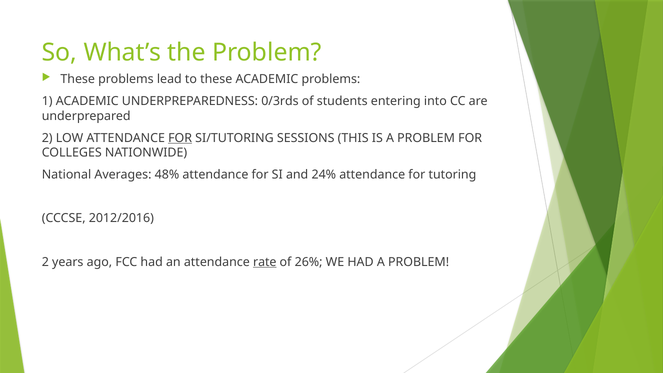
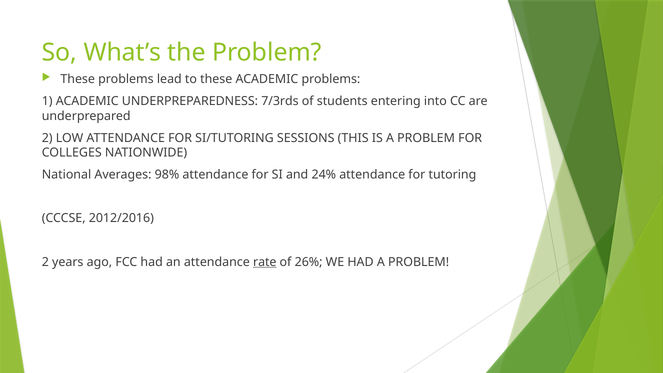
0/3rds: 0/3rds -> 7/3rds (280, 101)
FOR underline: present -> none (180, 138)
48%: 48% -> 98% (167, 175)
